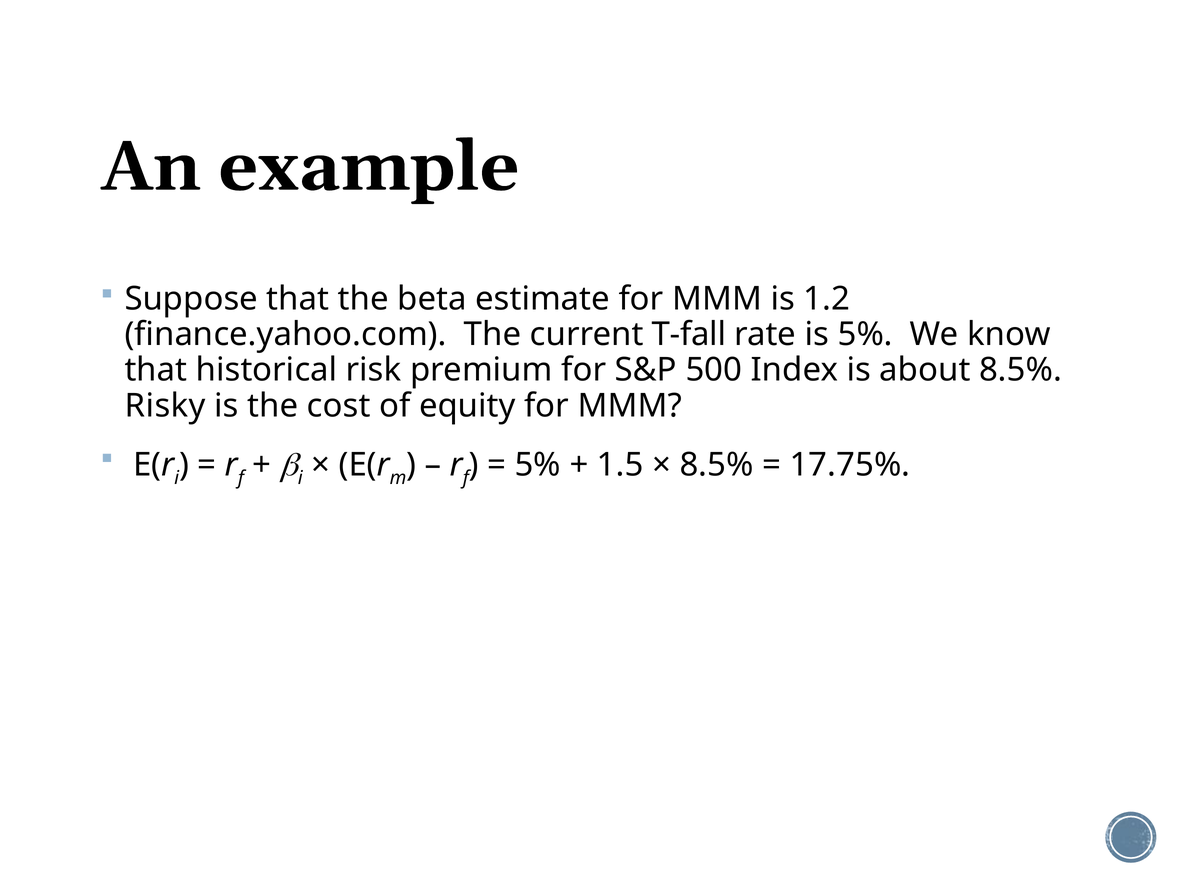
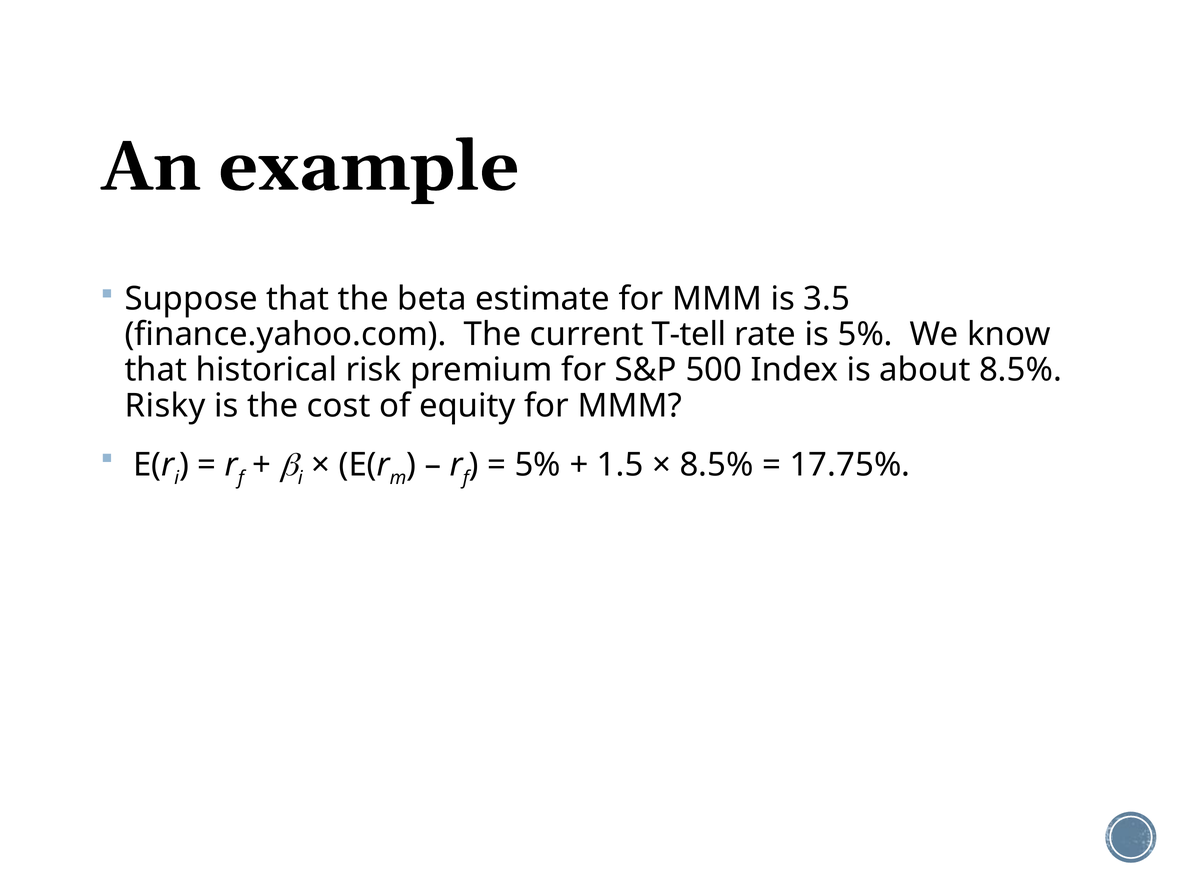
1.2: 1.2 -> 3.5 (827, 299)
T-fall: T-fall -> T-tell (689, 334)
